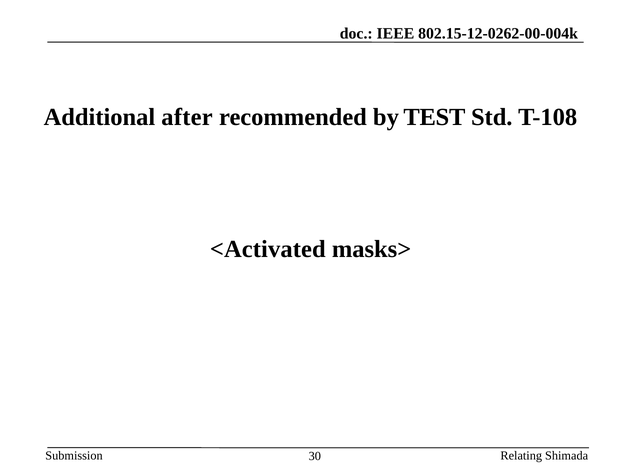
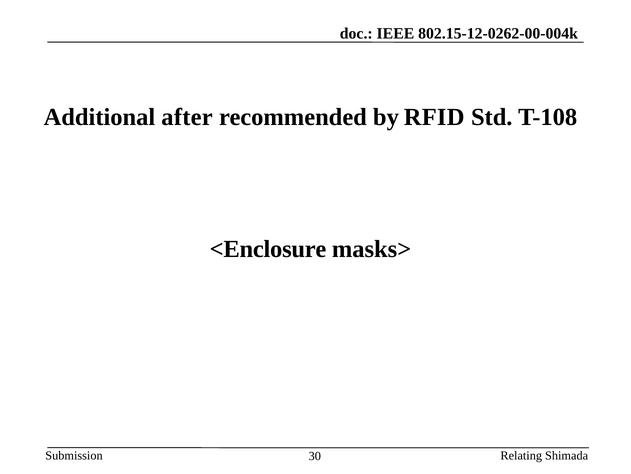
TEST: TEST -> RFID (434, 117)
<Activated: <Activated -> <Enclosure (268, 249)
